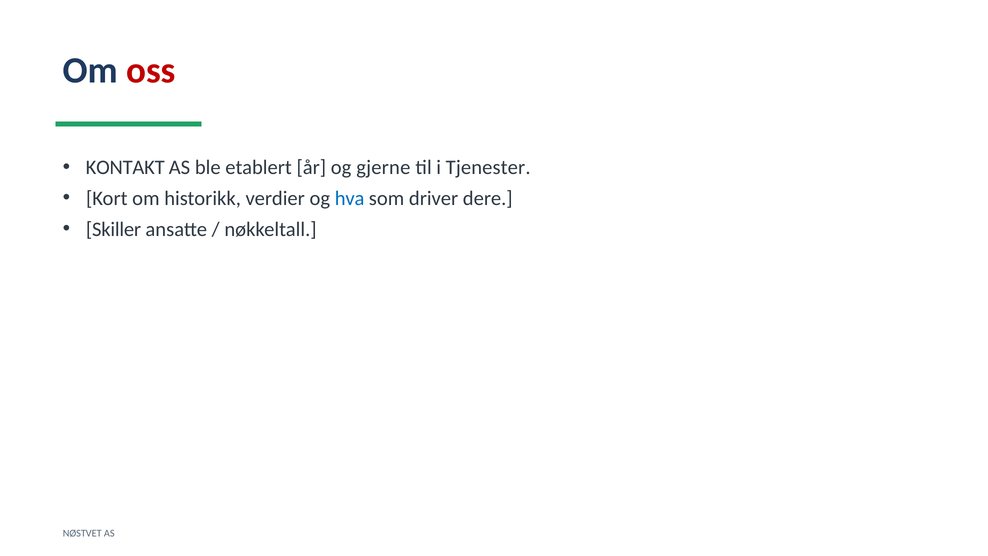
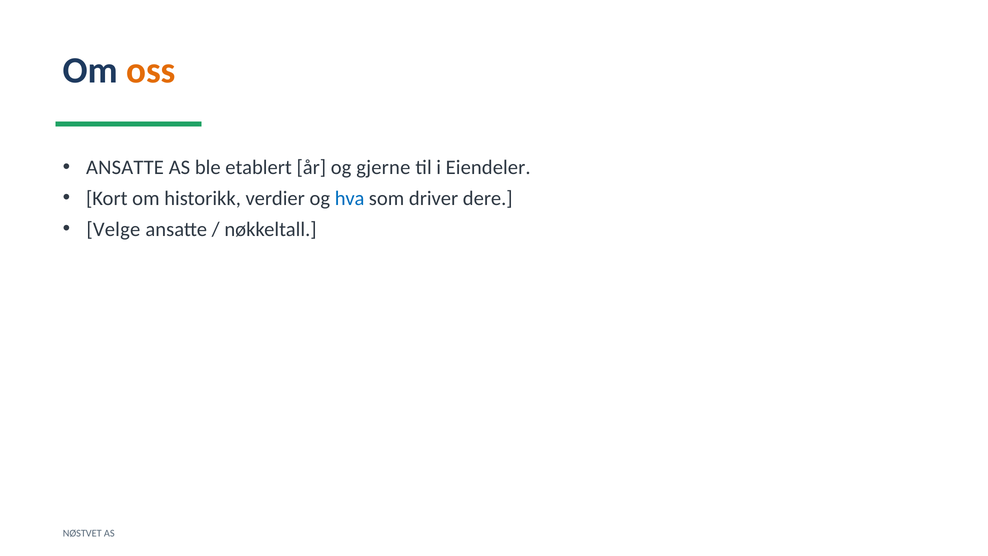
oss colour: red -> orange (151, 71)
KONTAKT: KONTAKT -> ANSATTE (125, 167)
Tjenester: Tjenester -> Eiendeler (488, 167)
Skiller: Skiller -> Velge (113, 229)
